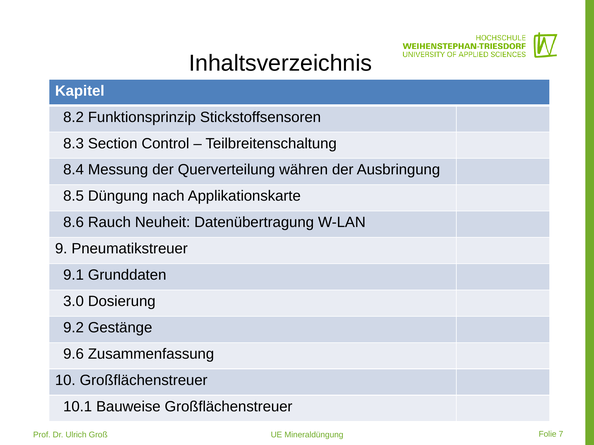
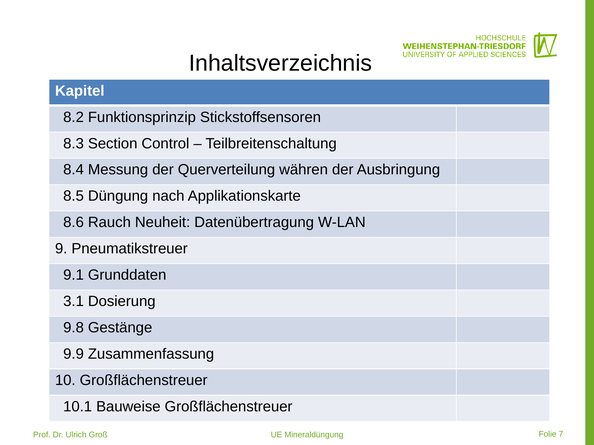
3.0: 3.0 -> 3.1 (74, 302)
9.2: 9.2 -> 9.8 (74, 328)
9.6: 9.6 -> 9.9 (74, 354)
